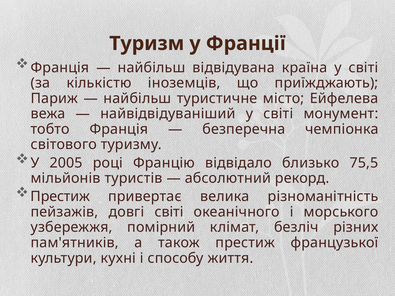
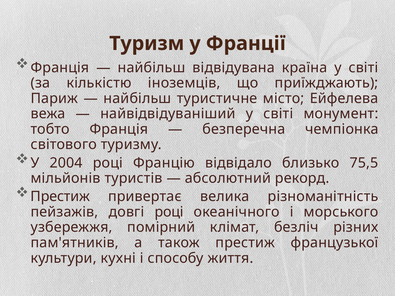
2005: 2005 -> 2004 (66, 163)
довгі світі: світі -> році (169, 212)
